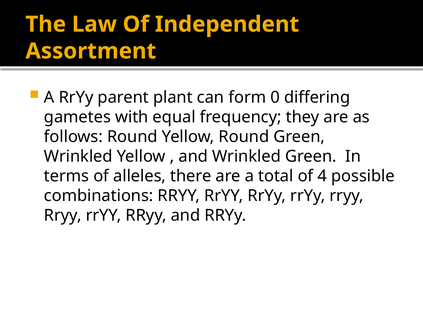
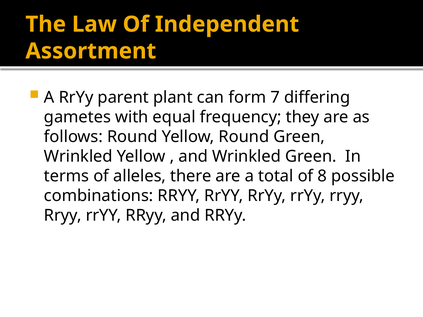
0: 0 -> 7 (275, 97)
4: 4 -> 8 (322, 176)
